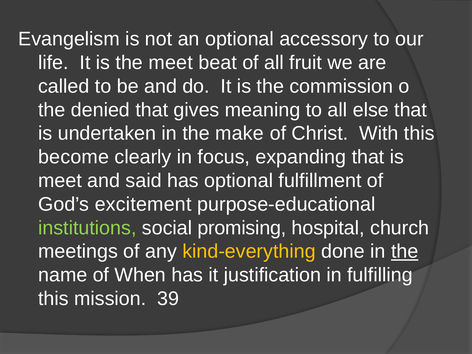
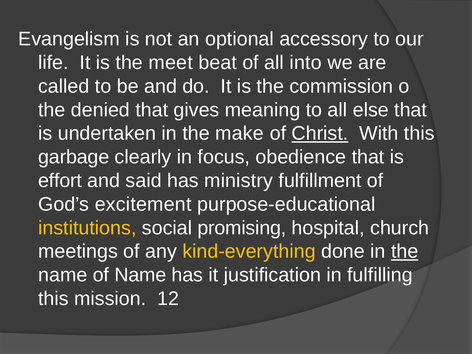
fruit: fruit -> into (306, 63)
Christ underline: none -> present (320, 133)
become: become -> garbage (74, 157)
expanding: expanding -> obedience (301, 157)
meet: meet -> effort (60, 181)
has optional: optional -> ministry (239, 181)
institutions colour: light green -> yellow (87, 228)
of When: When -> Name (140, 275)
39: 39 -> 12 (168, 299)
